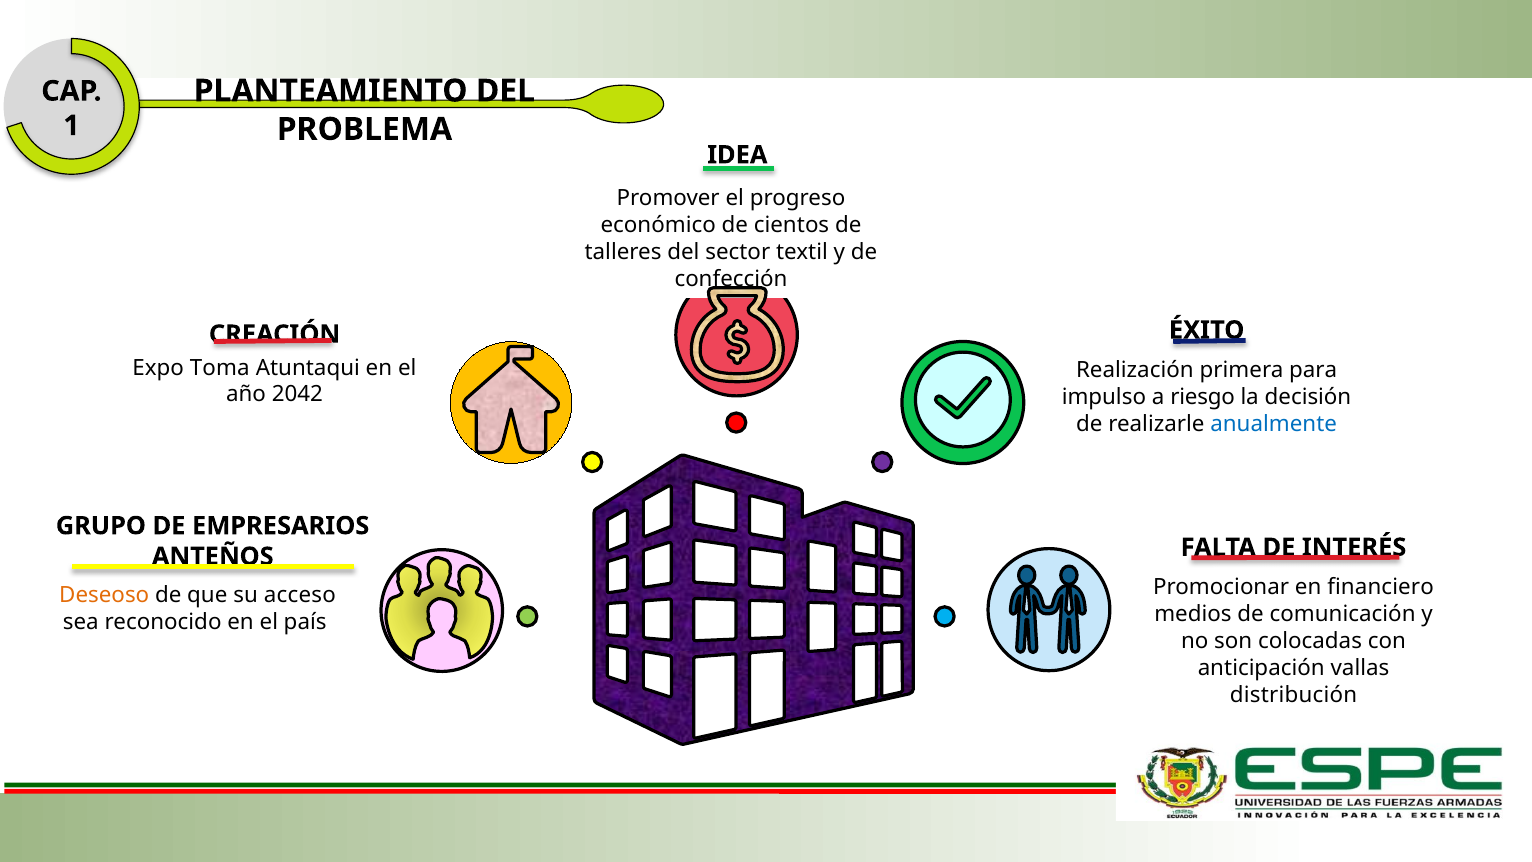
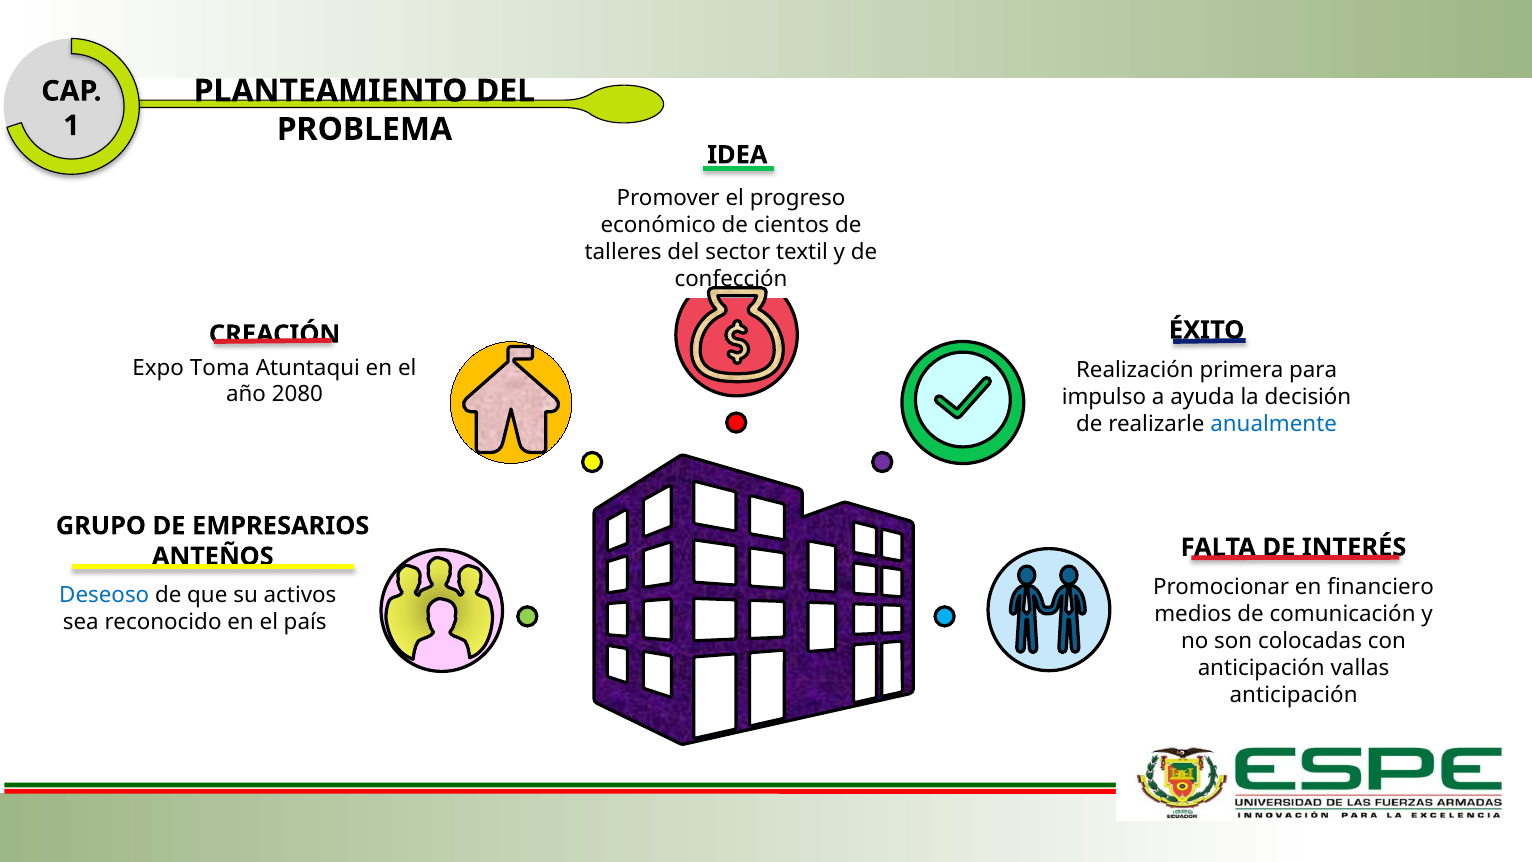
2042: 2042 -> 2080 (297, 395)
riesgo: riesgo -> ayuda (1202, 397)
Deseoso colour: orange -> blue (104, 595)
acceso: acceso -> activos (300, 595)
distribución: distribución -> anticipación (1294, 695)
